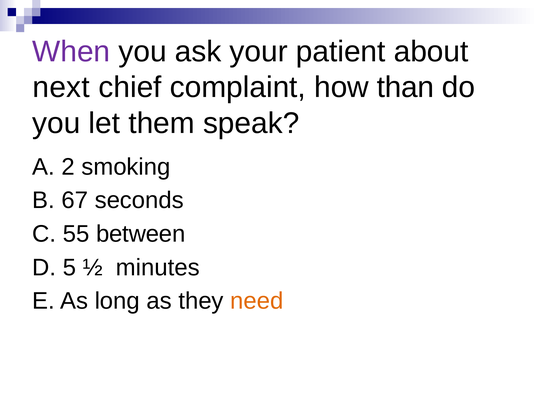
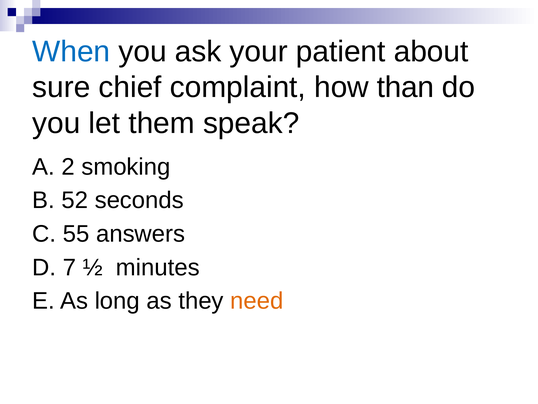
When colour: purple -> blue (71, 51)
next: next -> sure (61, 87)
67: 67 -> 52 (75, 200)
between: between -> answers (141, 234)
5: 5 -> 7 (69, 267)
